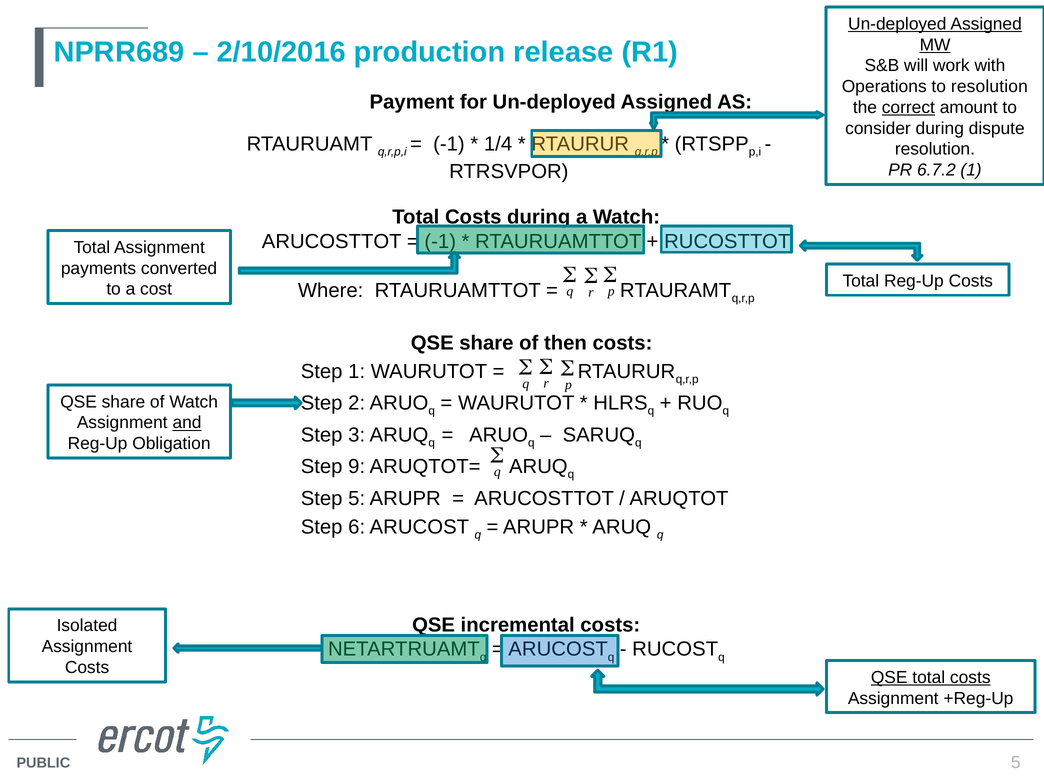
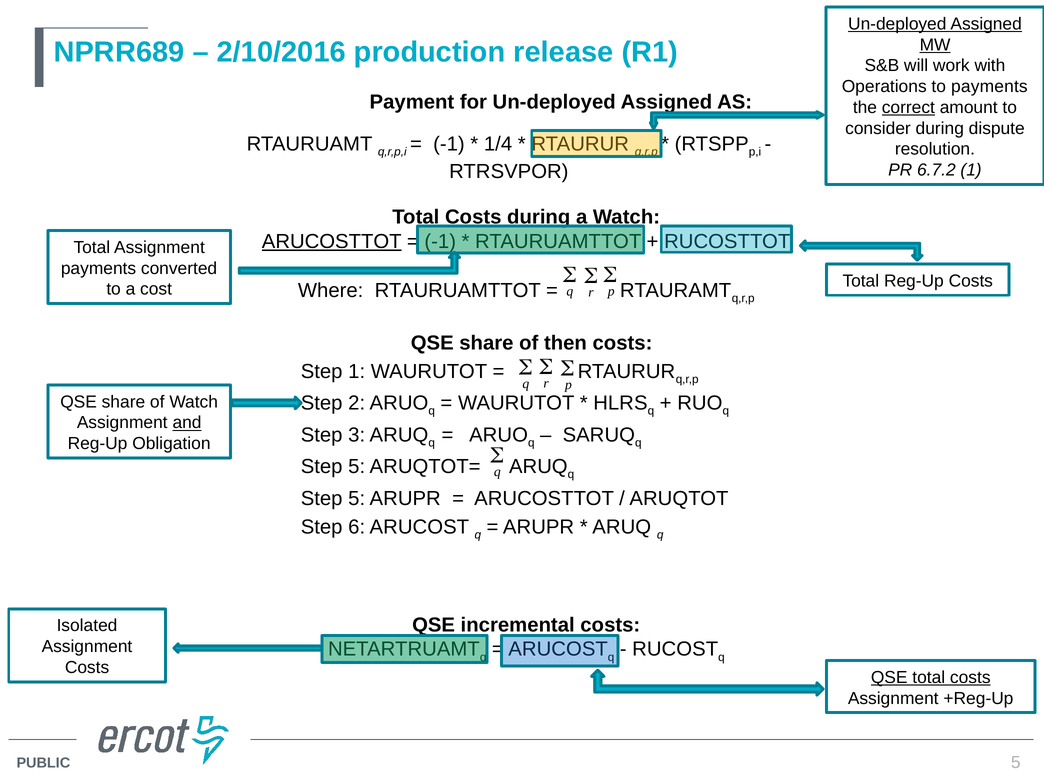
to resolution: resolution -> payments (989, 87)
ARUCOSTTOT underline: none -> present (332, 242)
9: 9 -> 5 (357, 467)
